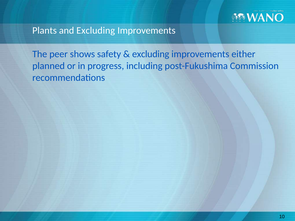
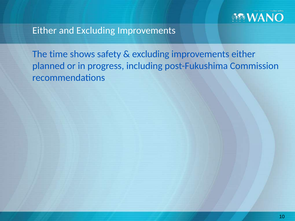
Plants: Plants -> Either (45, 31)
peer: peer -> time (59, 54)
